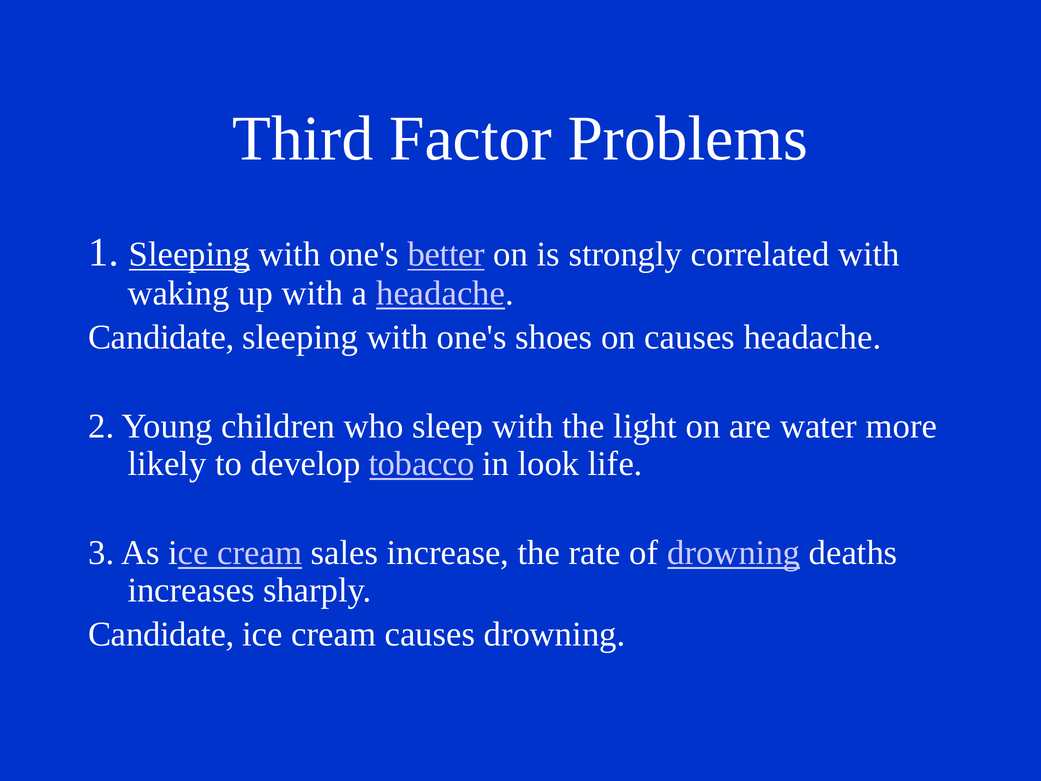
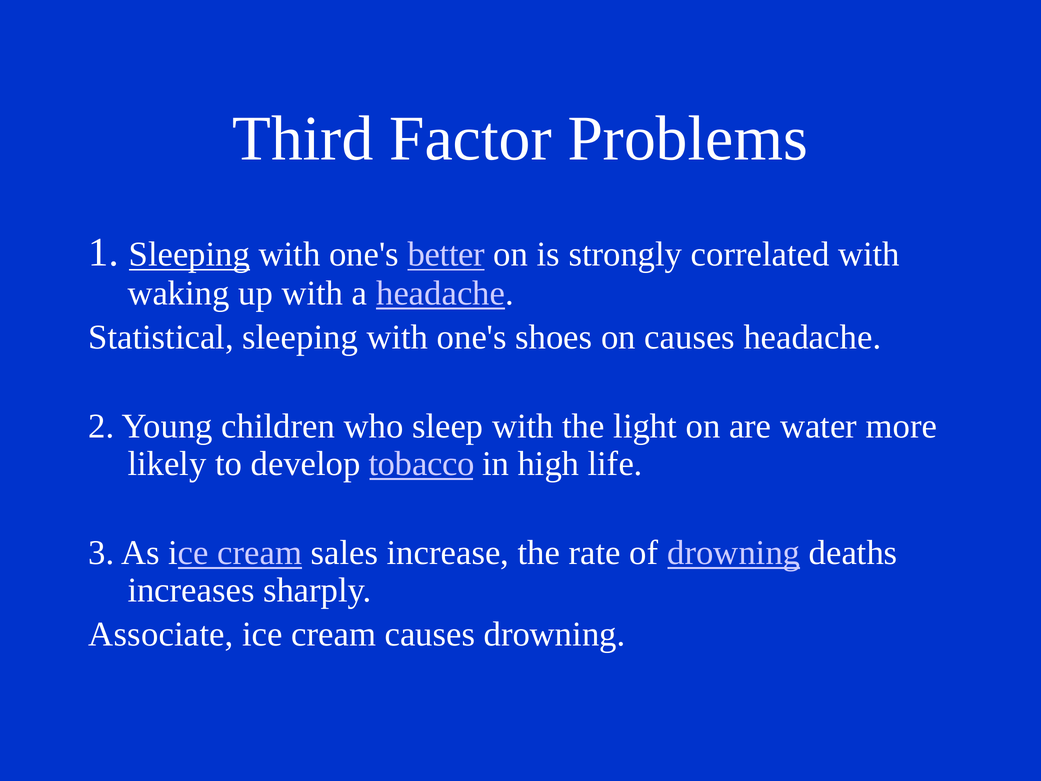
Candidate: Candidate -> Statistical (161, 337)
look: look -> high (548, 464)
Candidate: Candidate -> Associate (161, 634)
